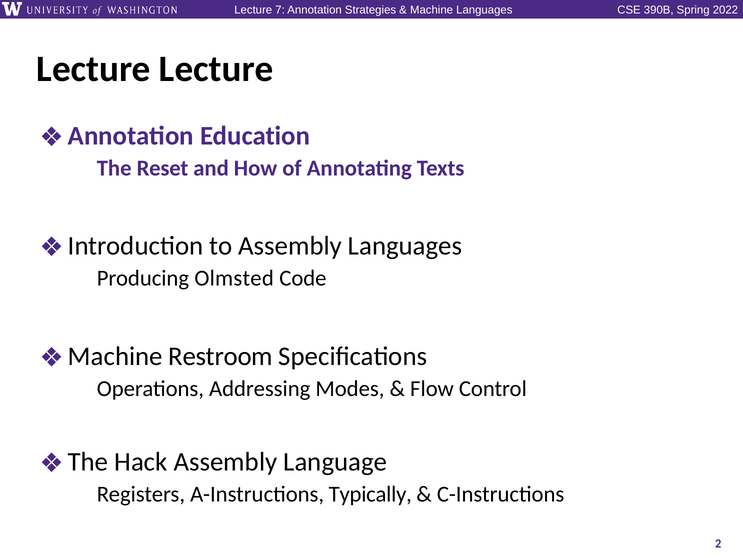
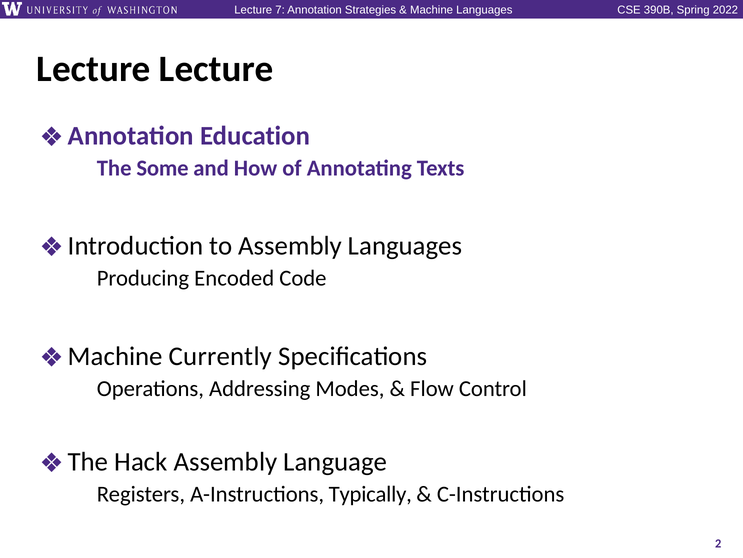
Reset: Reset -> Some (163, 168)
Olmsted: Olmsted -> Encoded (234, 278)
Restroom: Restroom -> Currently (220, 356)
